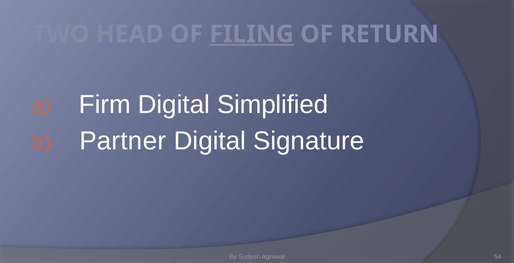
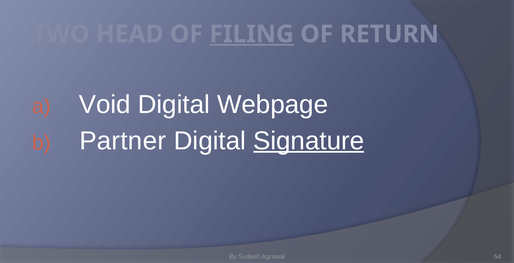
Firm: Firm -> Void (105, 104)
Simplified: Simplified -> Webpage (273, 104)
Signature underline: none -> present (309, 141)
